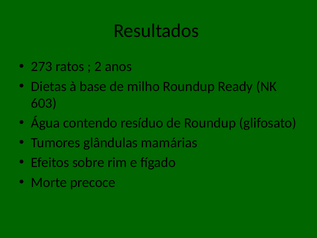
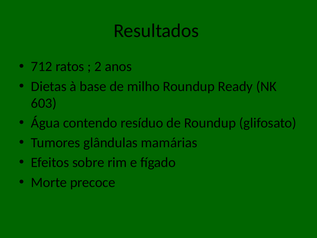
273: 273 -> 712 (42, 67)
